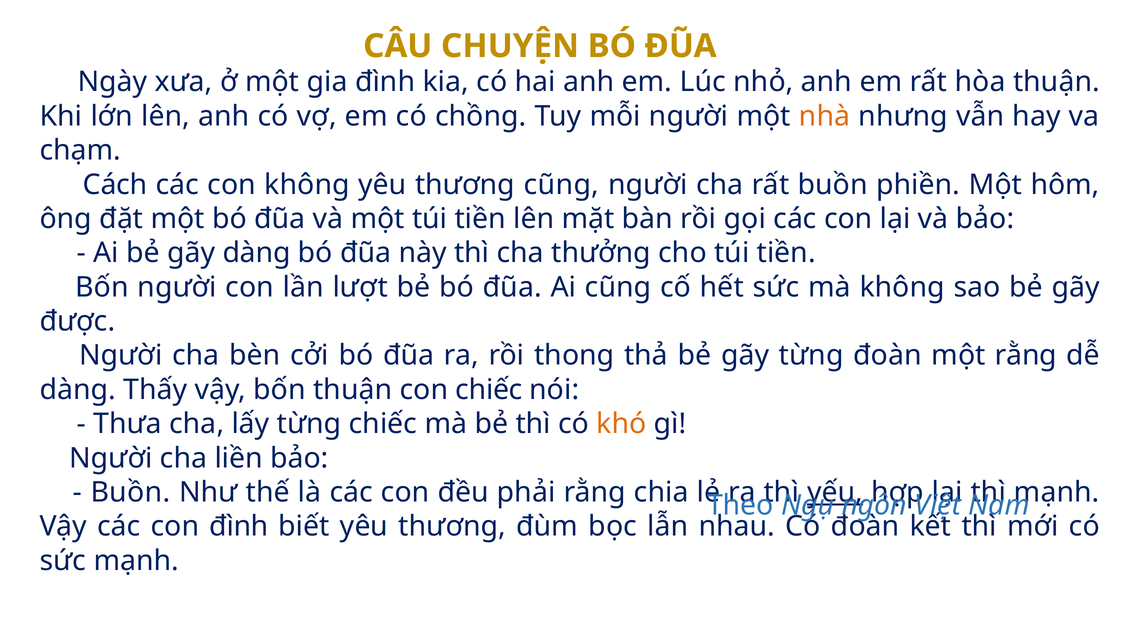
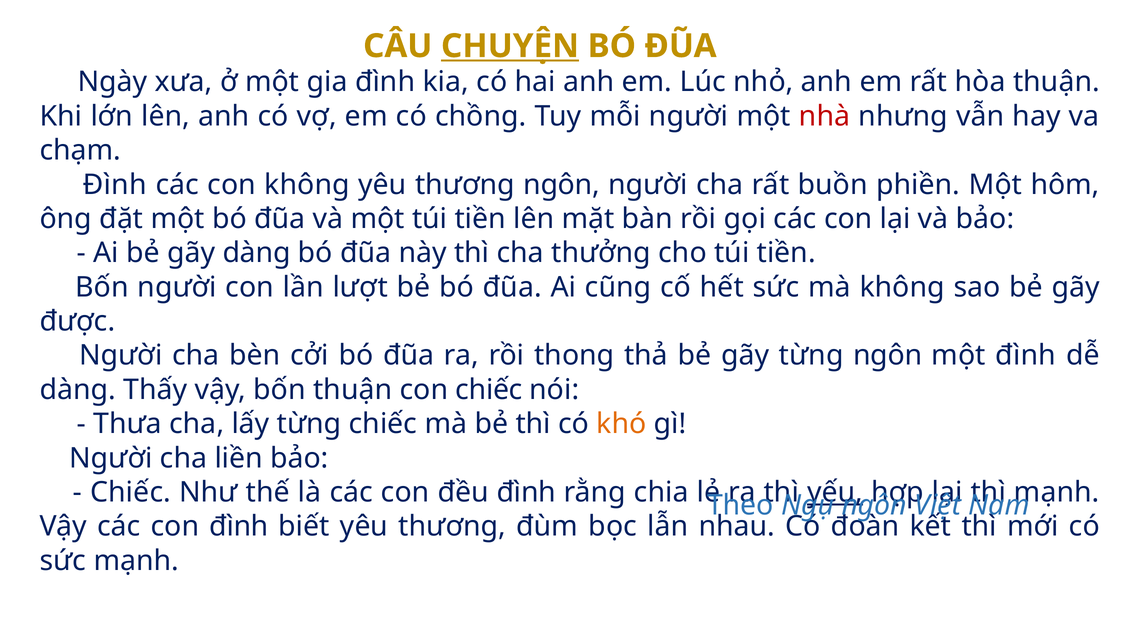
CHUYỆN underline: none -> present (510, 46)
nhà colour: orange -> red (825, 116)
Cách: Cách -> Đình (115, 185)
thương cũng: cũng -> ngôn (562, 185)
từng đoàn: đoàn -> ngôn (888, 355)
một rằng: rằng -> đình (1026, 355)
Buồn: Buồn -> Chiếc (131, 492)
đều phải: phải -> đình (526, 492)
